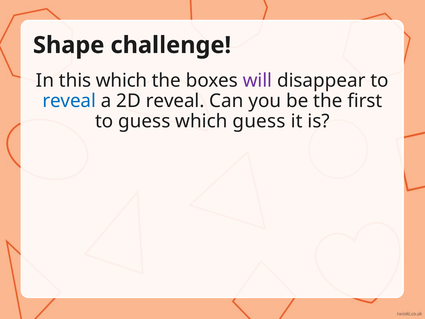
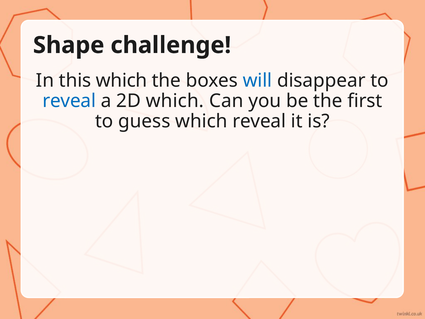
will colour: purple -> blue (257, 80)
2D reveal: reveal -> which (175, 101)
which guess: guess -> reveal (259, 121)
